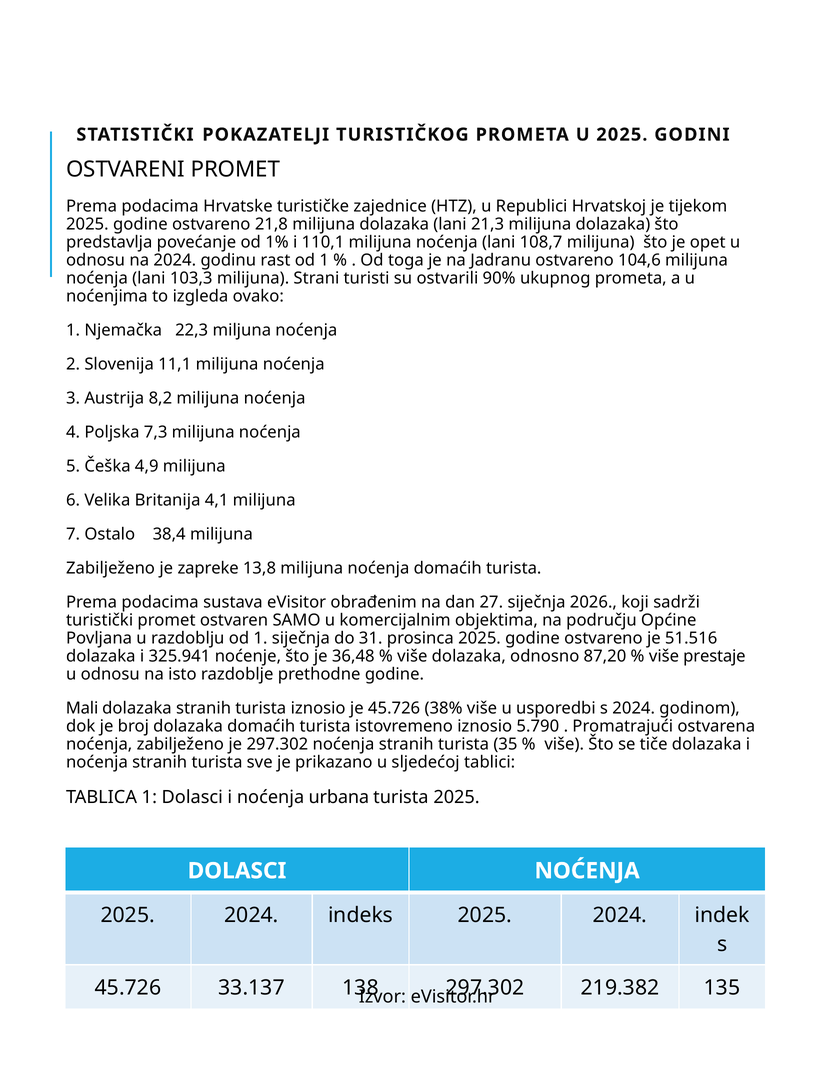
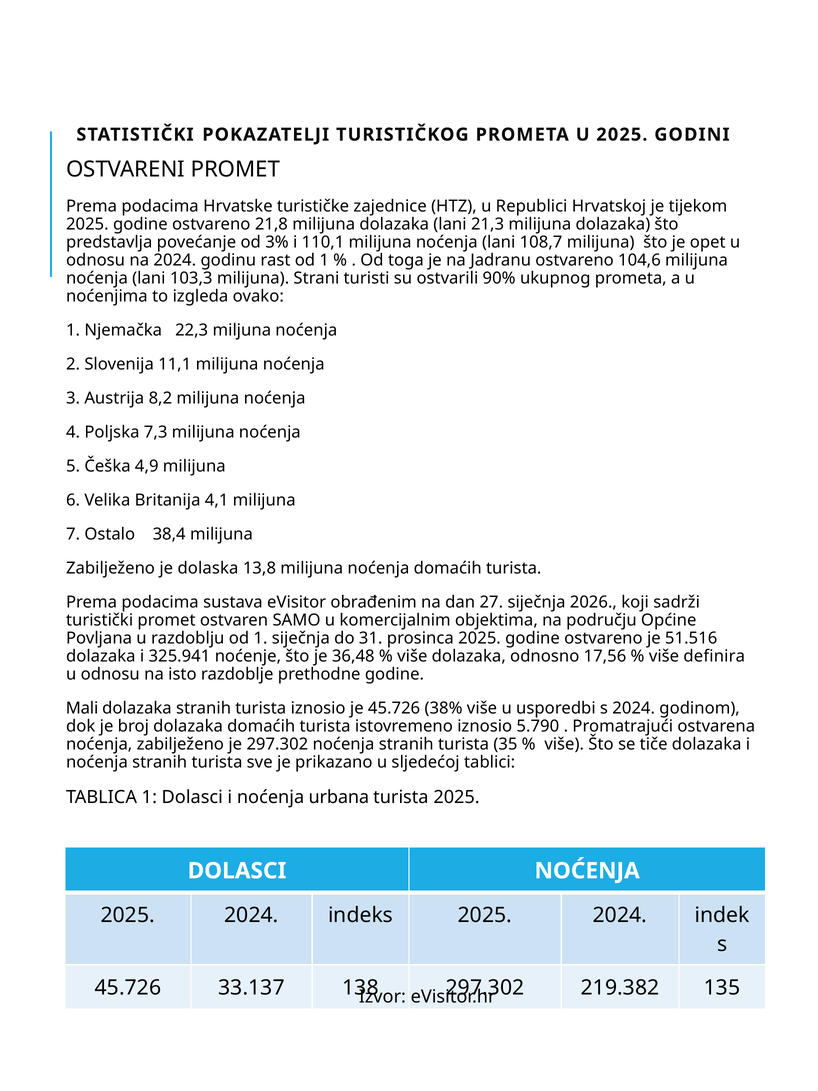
1%: 1% -> 3% (277, 242)
zapreke: zapreke -> dolaska (208, 568)
87,20: 87,20 -> 17,56 (605, 656)
prestaje: prestaje -> definira (714, 656)
